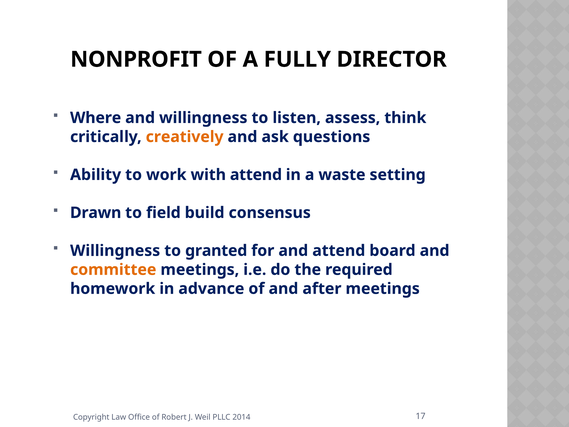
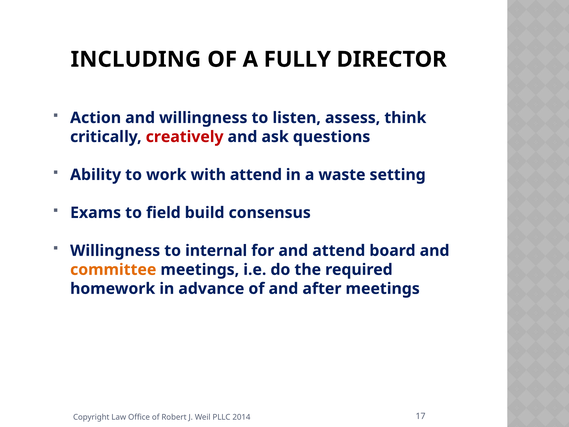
NONPROFIT: NONPROFIT -> INCLUDING (136, 59)
Where: Where -> Action (96, 118)
creatively colour: orange -> red (185, 137)
Drawn: Drawn -> Exams (96, 213)
granted: granted -> internal (216, 251)
